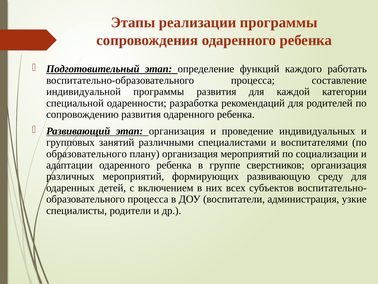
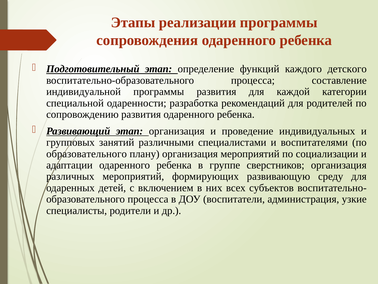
работать: работать -> детского (347, 69)
